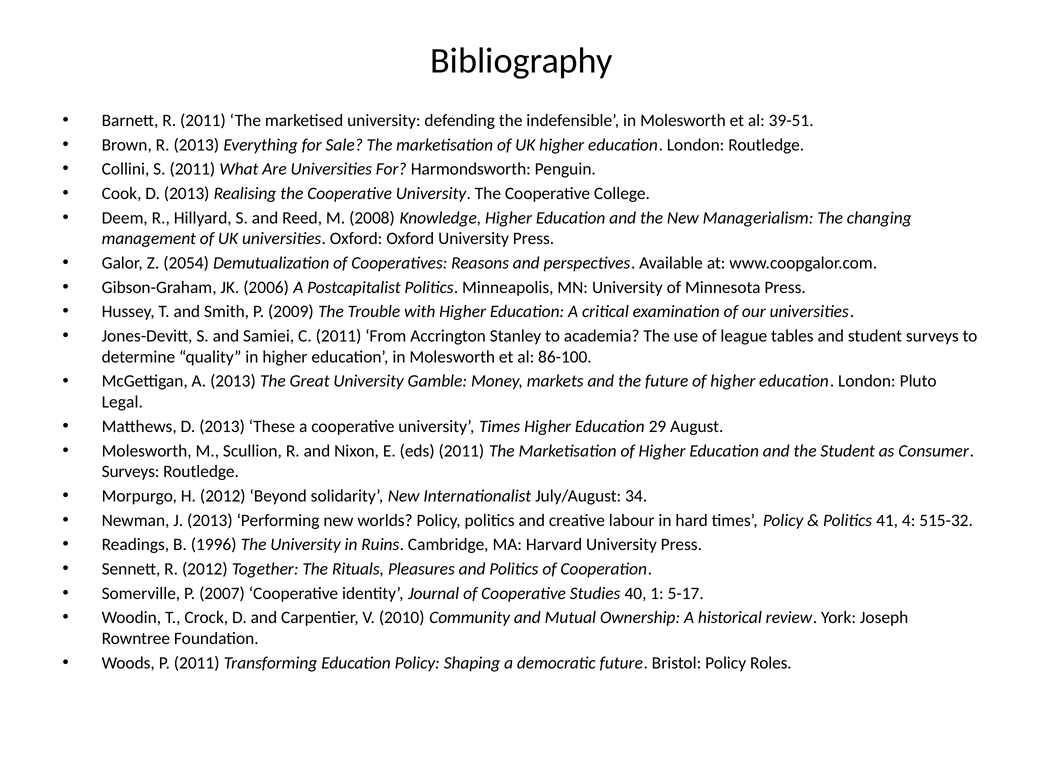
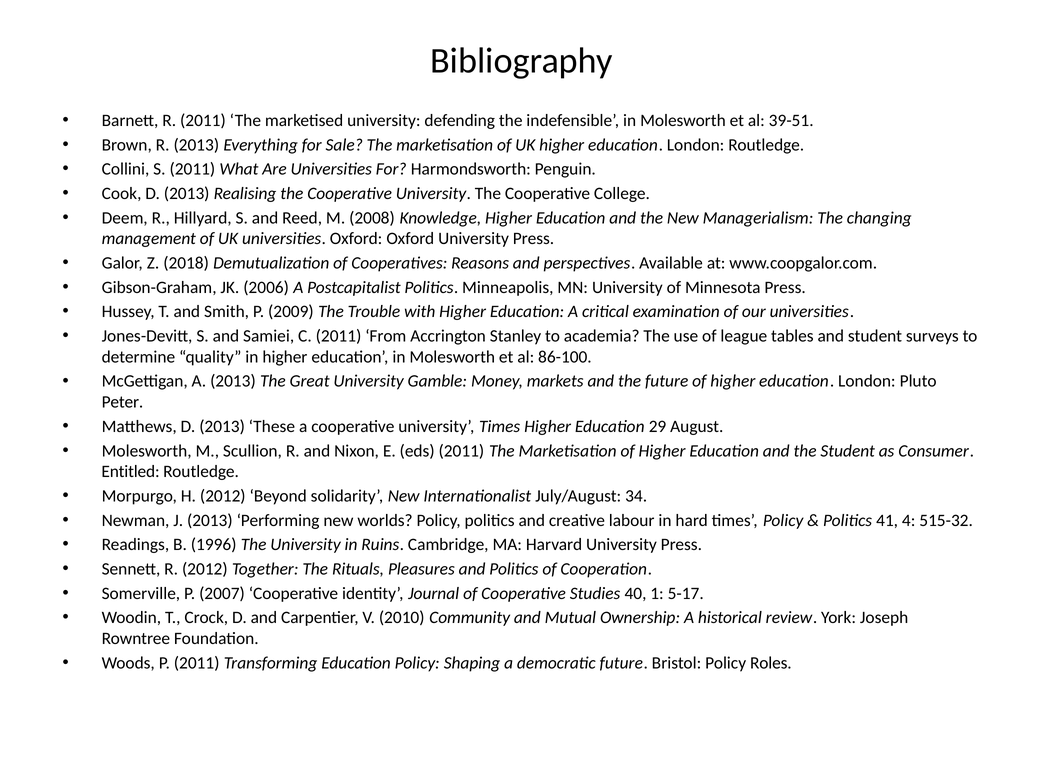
2054: 2054 -> 2018 (186, 263)
Legal: Legal -> Peter (122, 402)
Surveys: Surveys -> Entitled (131, 472)
